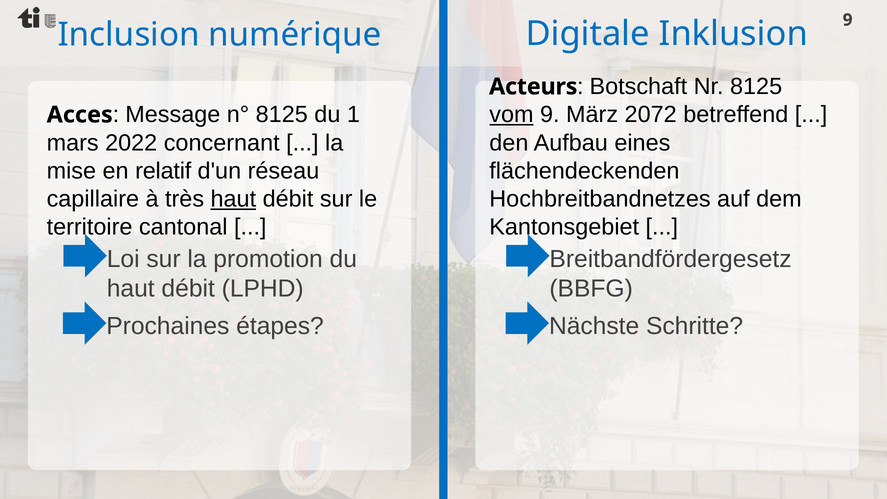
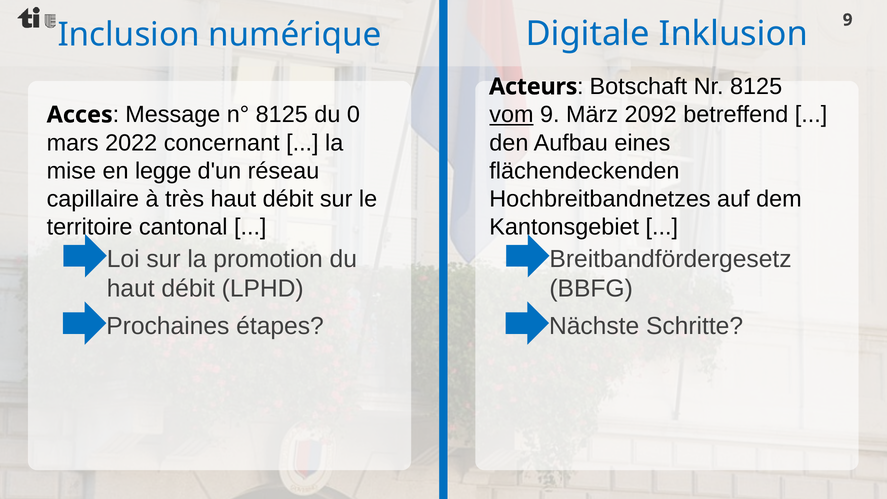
2072: 2072 -> 2092 (651, 115)
1: 1 -> 0 (353, 115)
relatif: relatif -> legge (163, 171)
haut underline: present -> none (233, 199)
